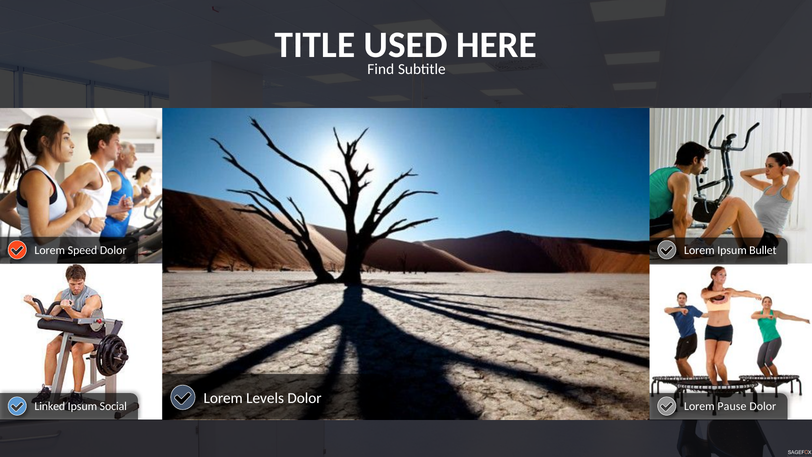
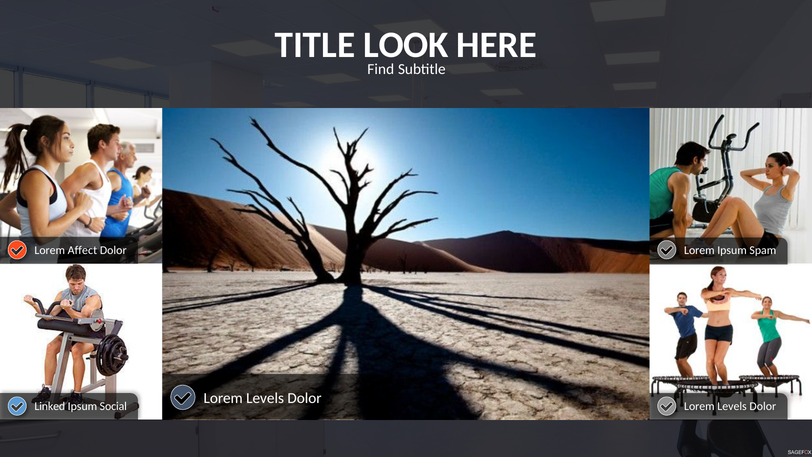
USED: USED -> LOOK (406, 45)
Speed: Speed -> Affect (82, 250)
Bullet: Bullet -> Spam (763, 250)
Pause: Pause -> Levels (732, 406)
